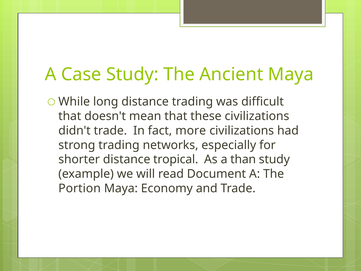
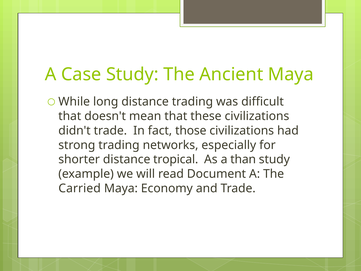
more: more -> those (191, 130)
Portion: Portion -> Carried (80, 188)
